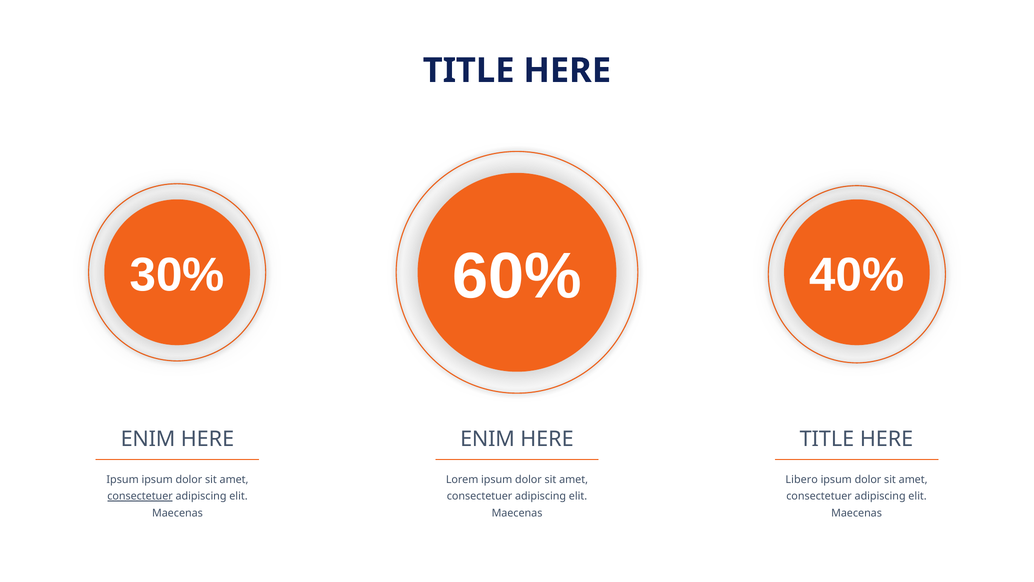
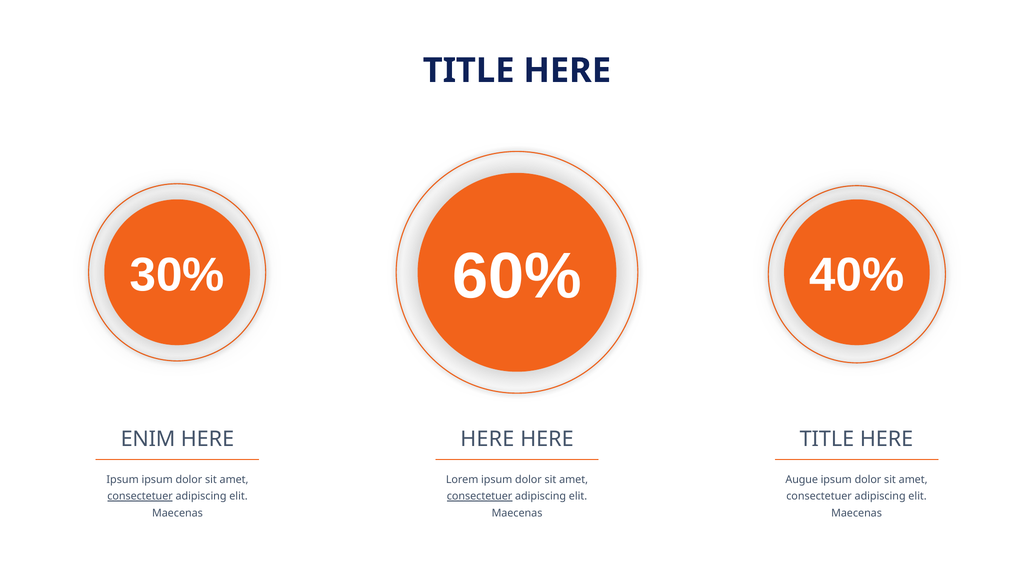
ENIM: ENIM -> HERE (487, 439)
Libero: Libero -> Augue (802, 479)
consectetuer underline: none -> present (480, 496)
